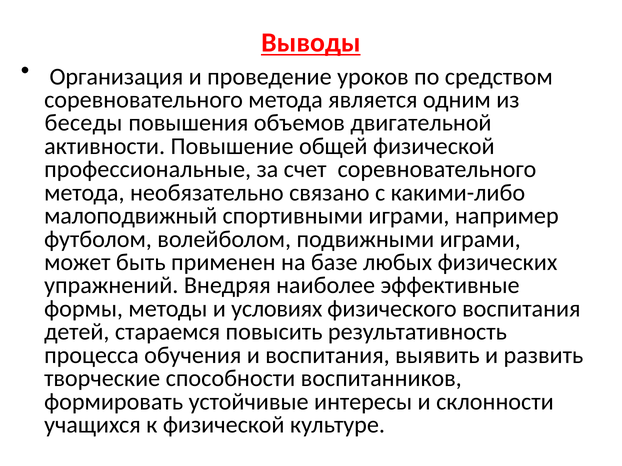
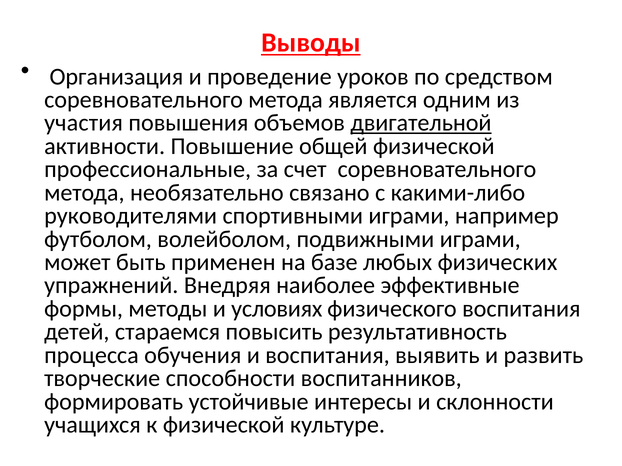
беседы: беседы -> участия (84, 123)
двигательной underline: none -> present (421, 123)
малоподвижный: малоподвижный -> руководителями (131, 216)
